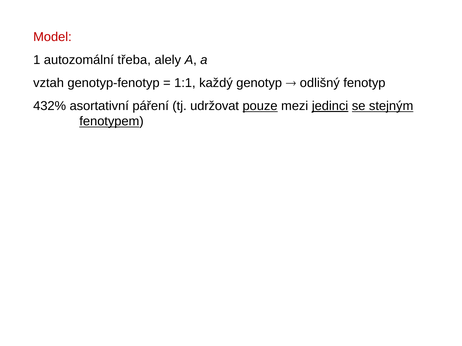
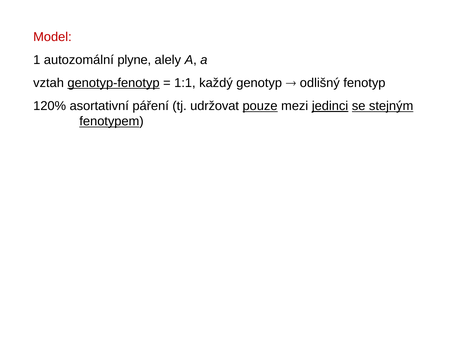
třeba: třeba -> plyne (134, 60)
genotyp-fenotyp underline: none -> present (114, 83)
432%: 432% -> 120% (50, 106)
